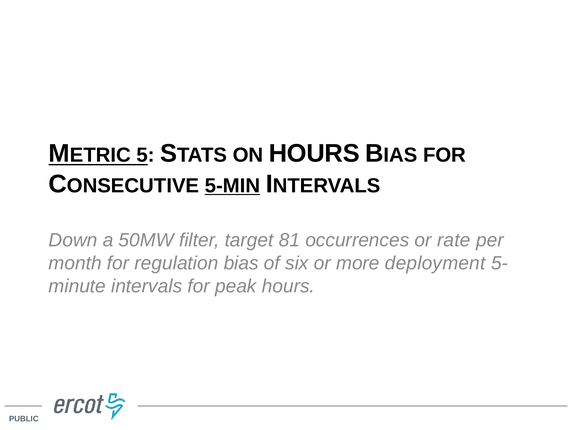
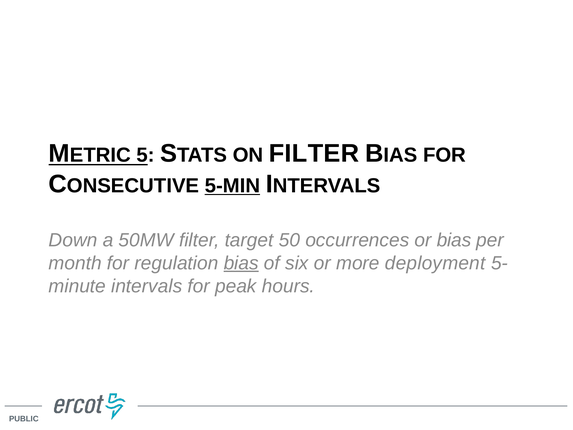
ON HOURS: HOURS -> FILTER (314, 153)
81: 81 -> 50 (289, 240)
or rate: rate -> bias (454, 240)
bias underline: none -> present (241, 263)
